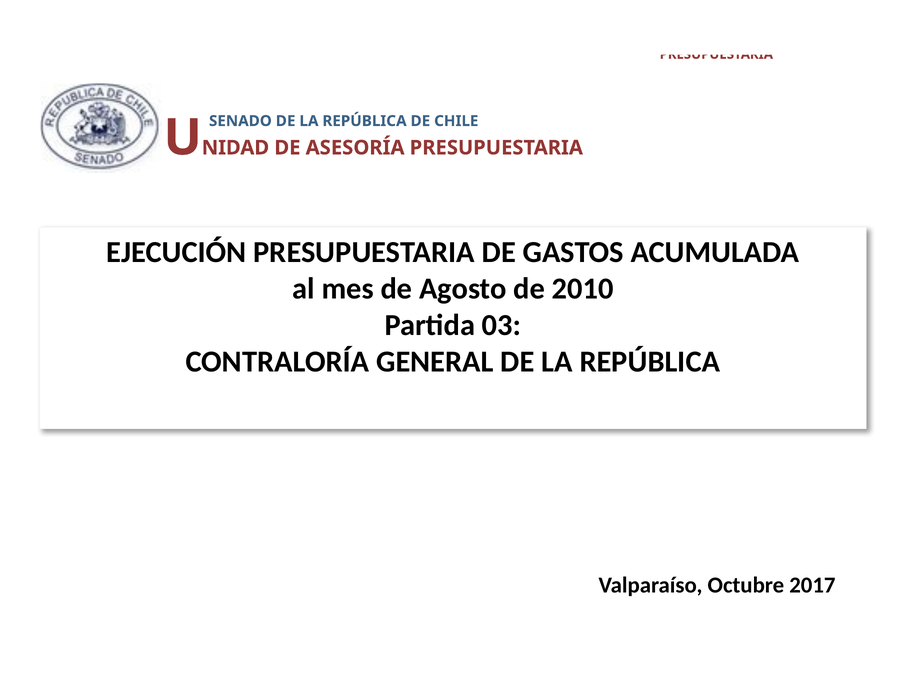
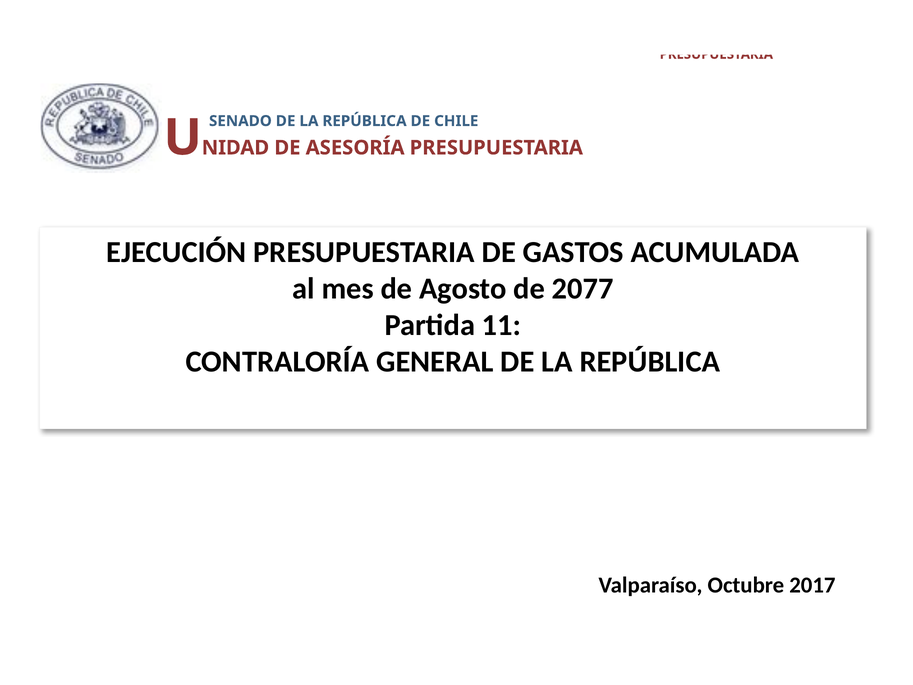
2010: 2010 -> 2077 (583, 289)
03: 03 -> 11 (501, 325)
